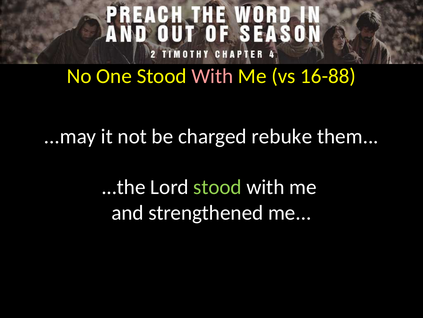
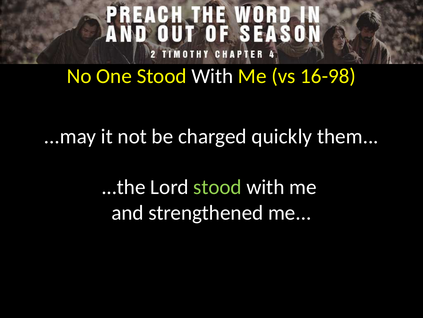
With colour: pink -> white (212, 76)
16-88: 16-88 -> 16-98 (328, 76)
rebuke: rebuke -> quickly (282, 136)
